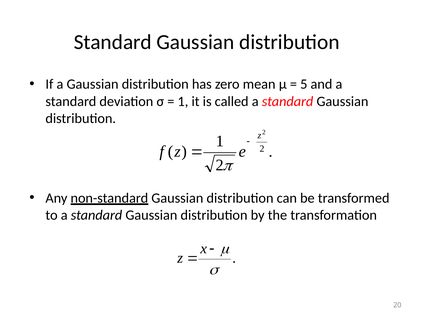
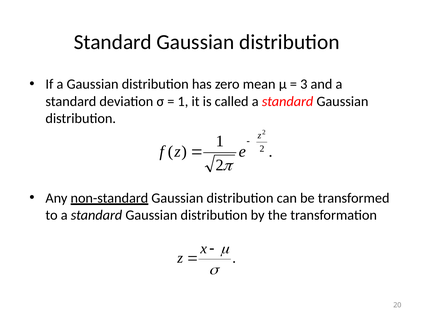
5: 5 -> 3 (304, 84)
